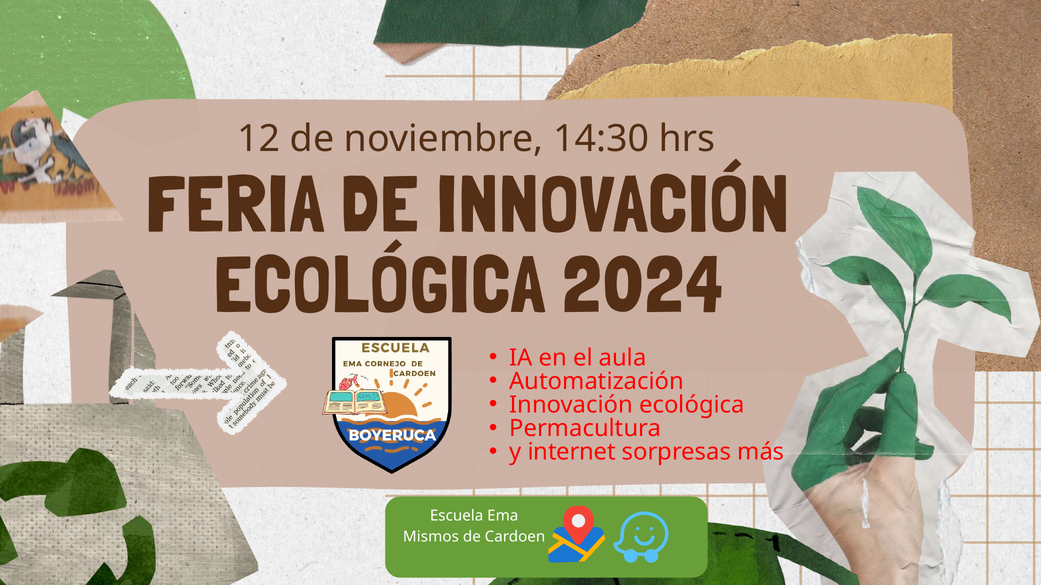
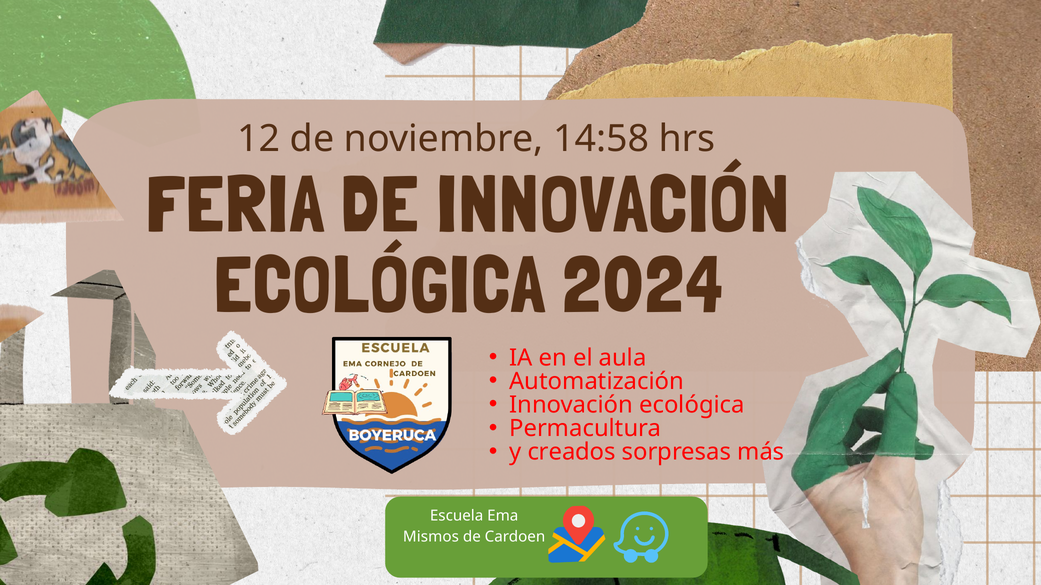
14:30: 14:30 -> 14:58 (601, 139)
internet: internet -> creados (572, 453)
